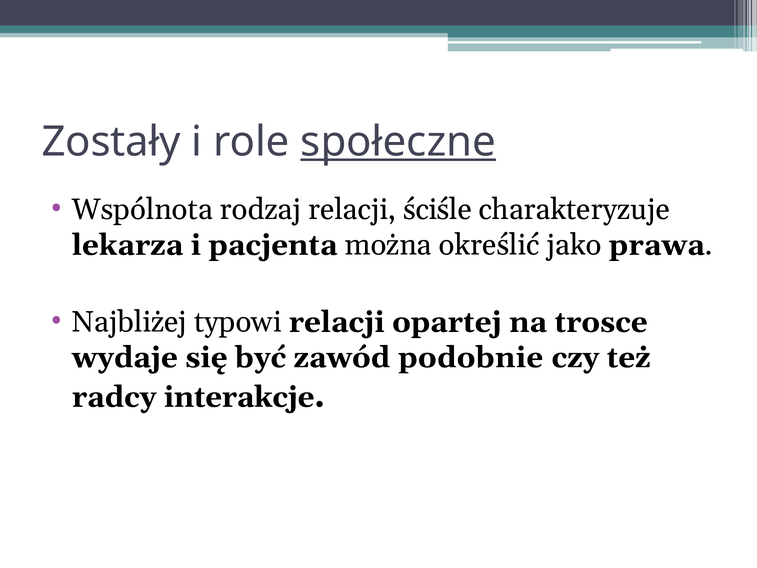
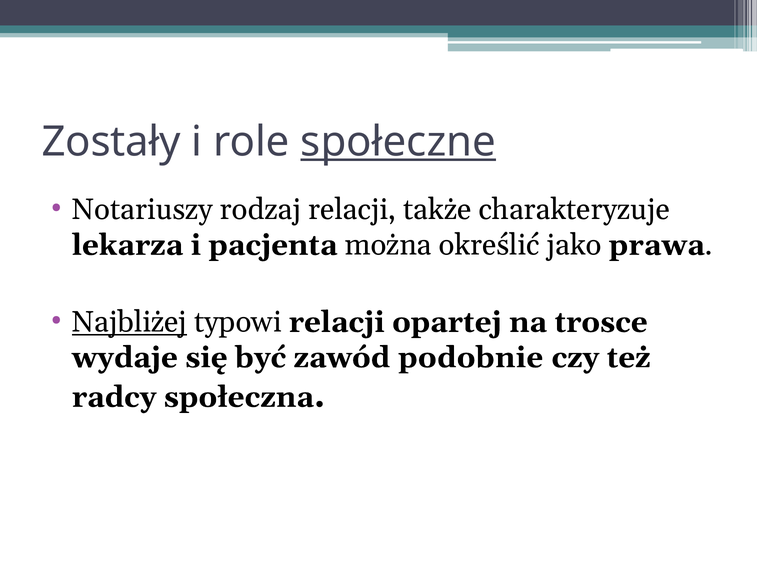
Wspólnota: Wspólnota -> Notariuszy (142, 210)
ściśle: ściśle -> także (437, 210)
Najbliżej underline: none -> present (129, 322)
interakcje: interakcje -> społeczna (239, 397)
